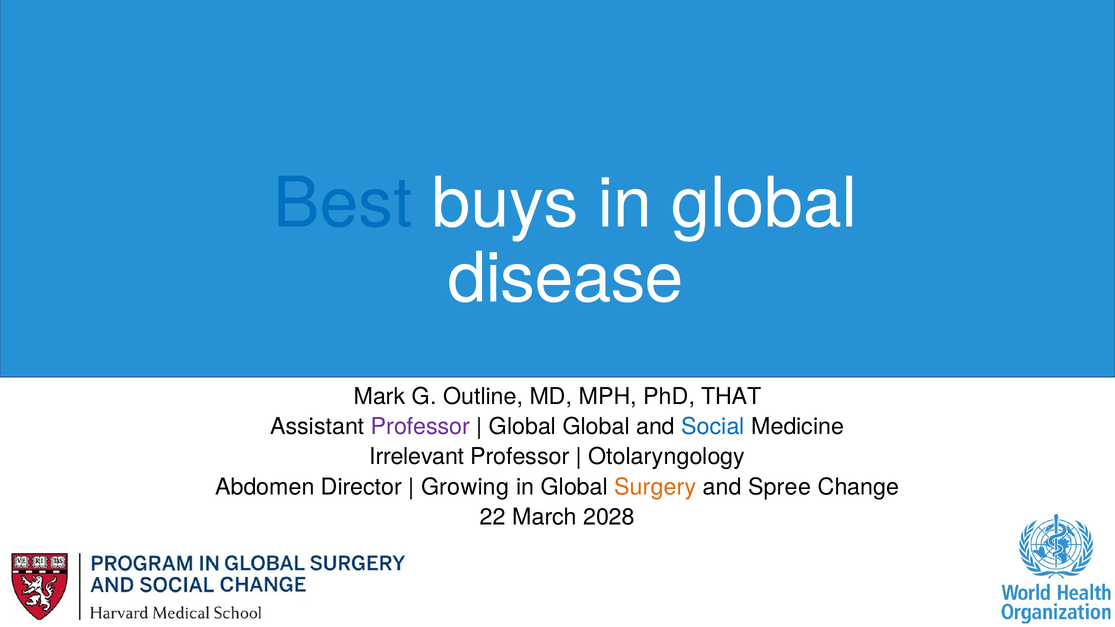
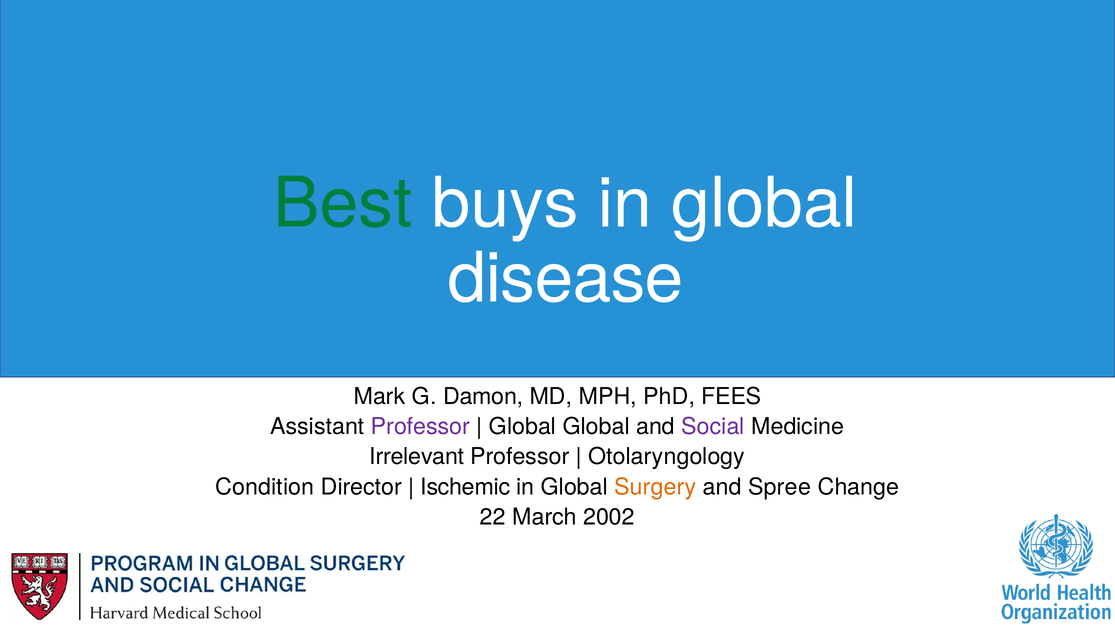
Best colour: blue -> green (343, 204)
Outline: Outline -> Damon (483, 396)
THAT: THAT -> FEES (731, 396)
Social colour: blue -> purple (713, 427)
Abdomen: Abdomen -> Condition (265, 487)
Growing: Growing -> Ischemic (465, 487)
2028: 2028 -> 2002 (609, 517)
